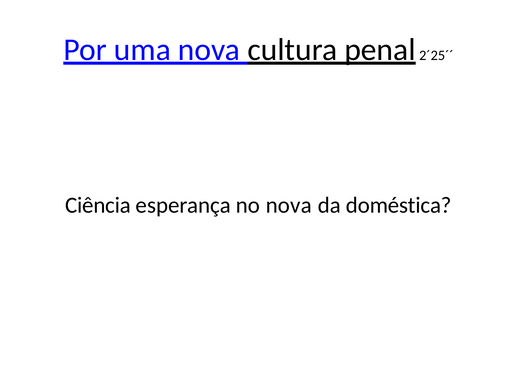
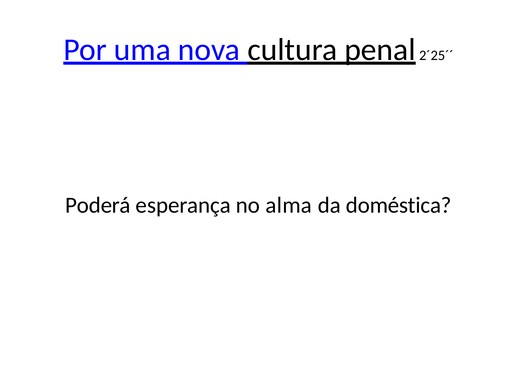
Ciência: Ciência -> Poderá (98, 205)
no nova: nova -> alma (289, 205)
